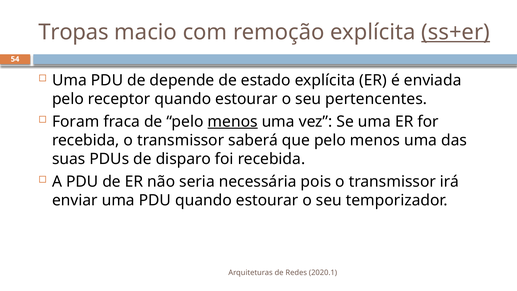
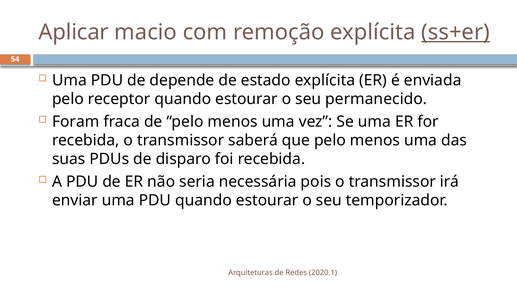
Tropas: Tropas -> Aplicar (74, 32)
pertencentes: pertencentes -> permanecido (376, 99)
menos underline: present -> none (233, 121)
